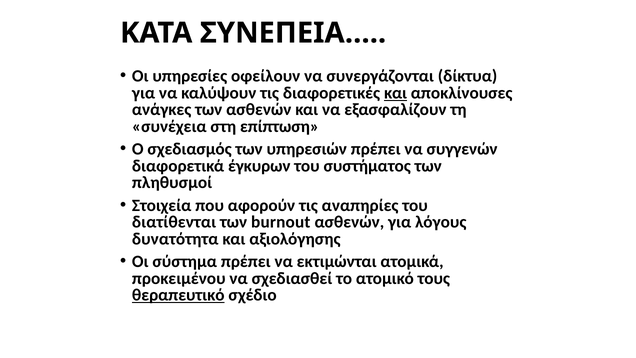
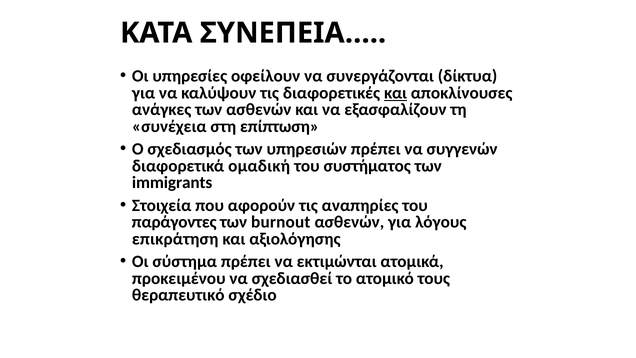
έγκυρων: έγκυρων -> ομαδική (259, 166)
πληθυσμοί: πληθυσμοί -> immigrants (172, 183)
διατίθενται: διατίθενται -> παράγοντες (174, 222)
δυνατότητα: δυνατότητα -> επικράτηση (175, 239)
θεραπευτικό underline: present -> none (178, 295)
